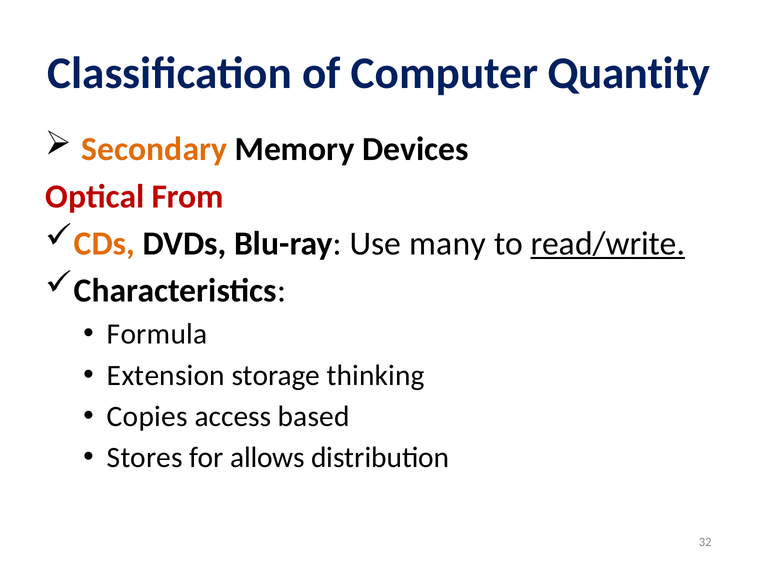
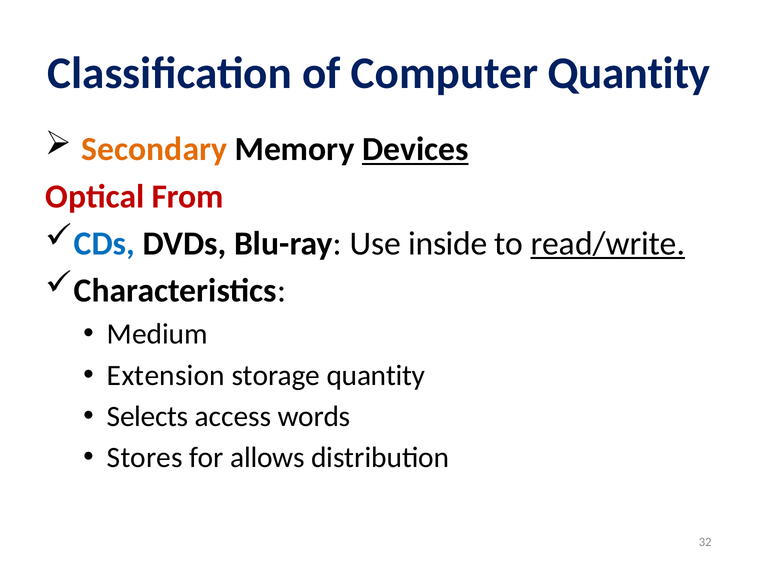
Devices underline: none -> present (415, 149)
CDs colour: orange -> blue (104, 244)
many: many -> inside (448, 244)
Formula: Formula -> Medium (157, 334)
storage thinking: thinking -> quantity (376, 375)
Copies: Copies -> Selects (148, 416)
based: based -> words (314, 416)
